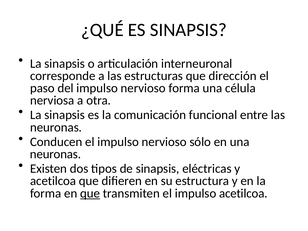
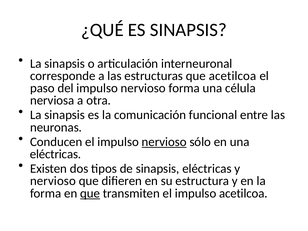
que dirección: dirección -> acetilcoa (233, 76)
nervioso underline: none -> present (164, 142)
neuronas: neuronas -> eléctricas (56, 154)
acetilcoa: acetilcoa -> nervioso (53, 181)
